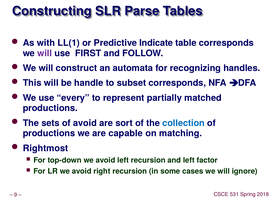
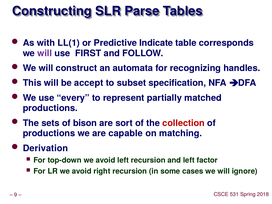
handle: handle -> accept (89, 83)
subset corresponds: corresponds -> specification (177, 83)
of avoid: avoid -> bison (85, 123)
collection colour: blue -> red (184, 123)
Rightmost: Rightmost -> Derivation (45, 148)
